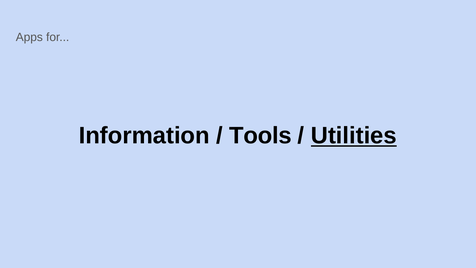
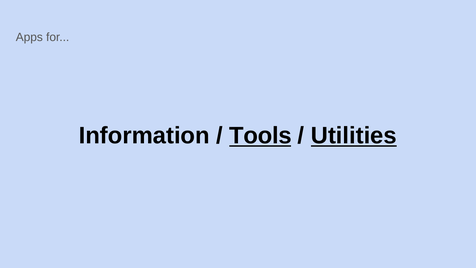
Tools underline: none -> present (260, 136)
